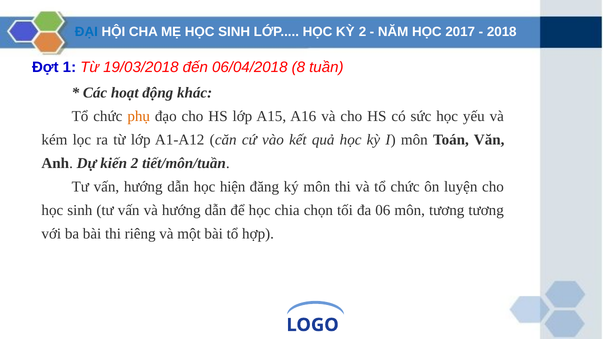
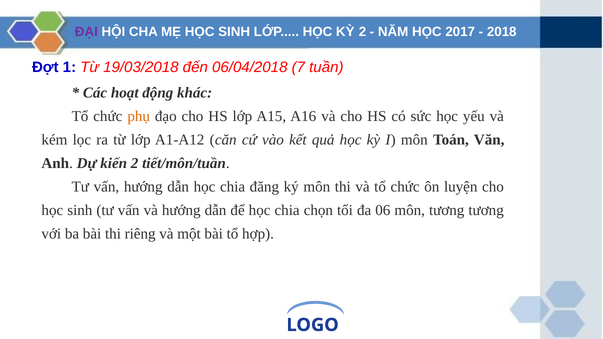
ĐẠI colour: blue -> purple (86, 32)
8: 8 -> 7 (298, 68)
dẫn học hiện: hiện -> chia (233, 187)
